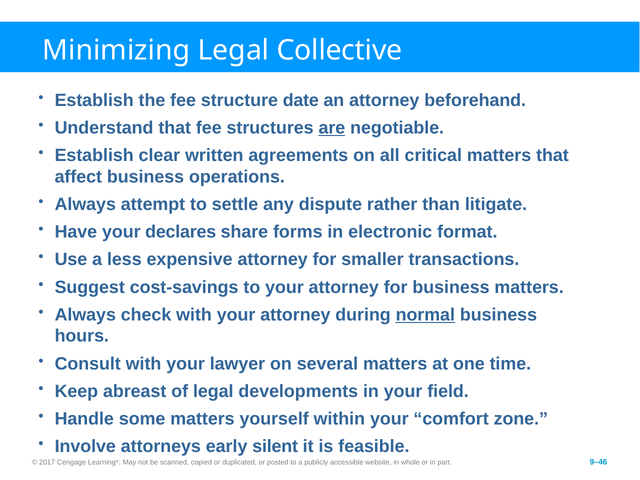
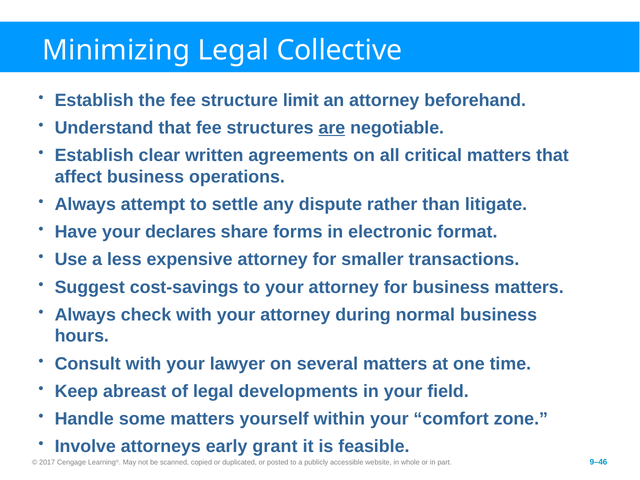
date: date -> limit (301, 100)
normal underline: present -> none (425, 315)
silent: silent -> grant (275, 446)
